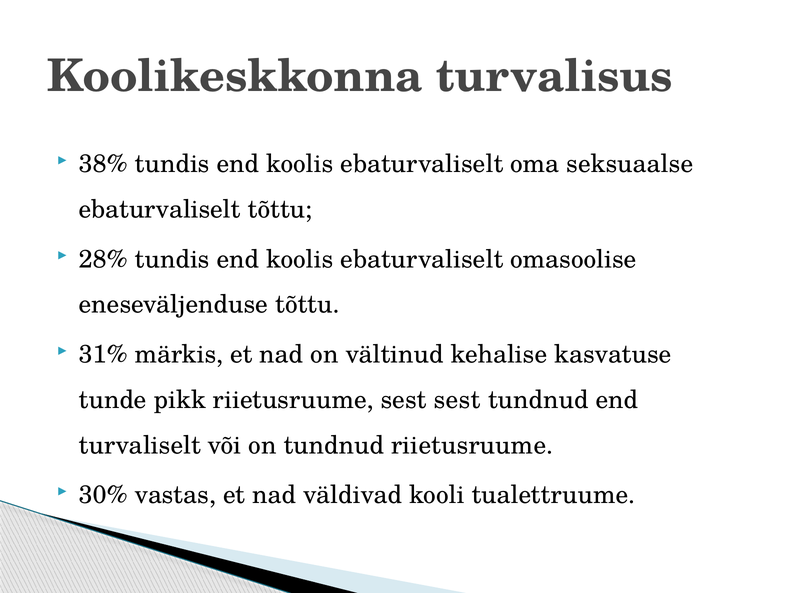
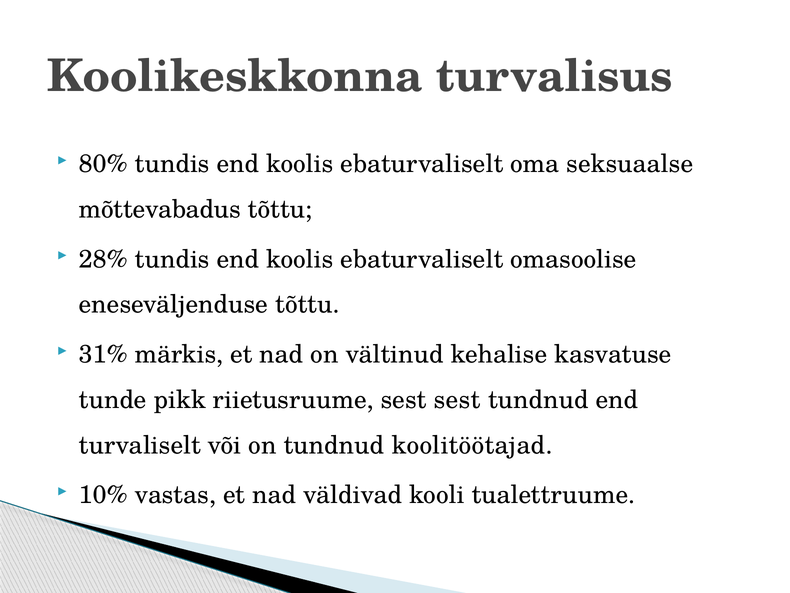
38%: 38% -> 80% (103, 164)
ebaturvaliselt: ebaturvaliselt -> mõttevabadus (160, 209)
tundnud riietusruume: riietusruume -> koolitöötajad (472, 445)
30%: 30% -> 10% (103, 495)
